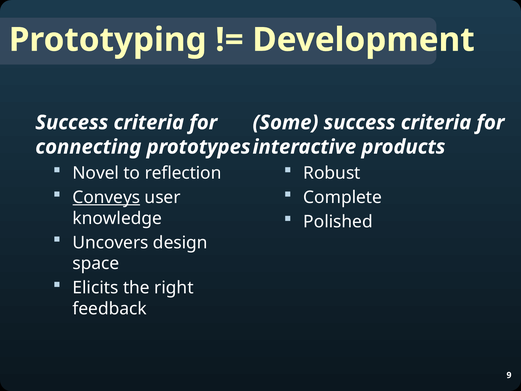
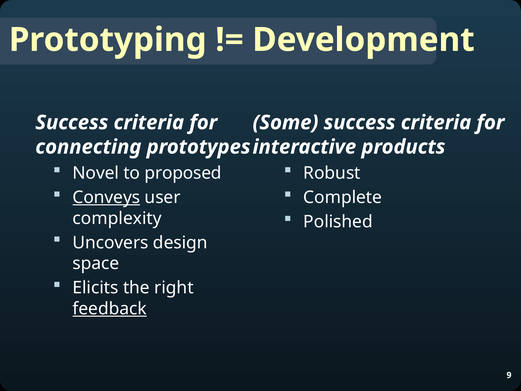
reflection: reflection -> proposed (183, 173)
knowledge: knowledge -> complexity (117, 218)
feedback underline: none -> present (110, 309)
